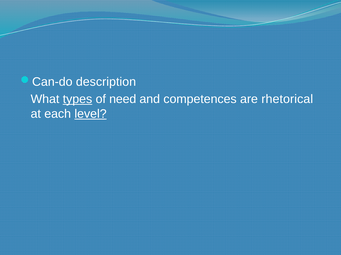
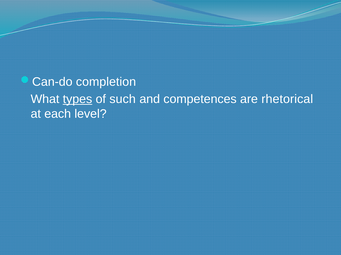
description: description -> completion (106, 82)
need: need -> such (123, 99)
level underline: present -> none (91, 114)
